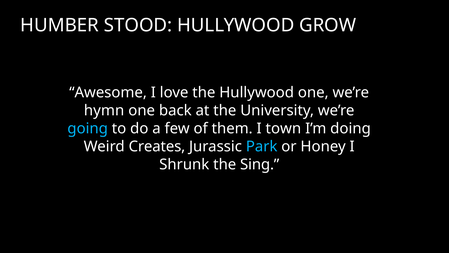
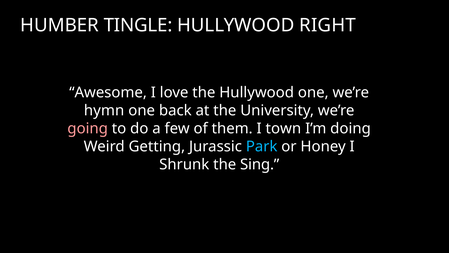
STOOD: STOOD -> TINGLE (138, 25)
GROW: GROW -> RIGHT (328, 25)
going colour: light blue -> pink (88, 128)
Creates: Creates -> Getting (157, 146)
